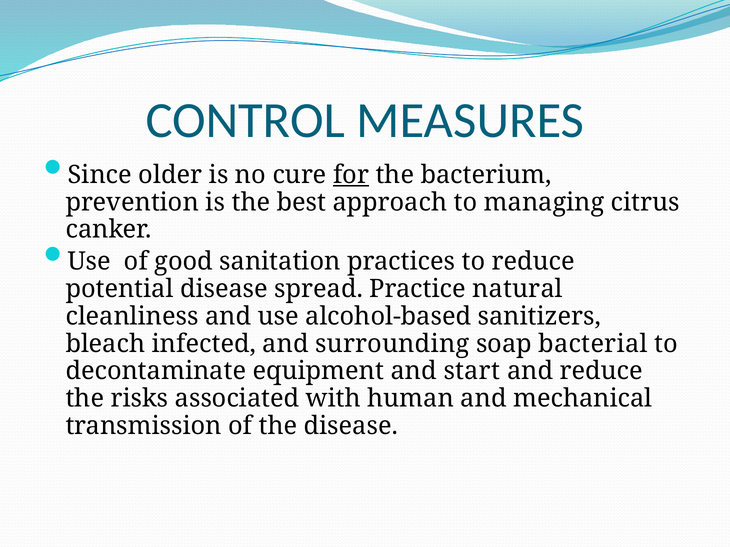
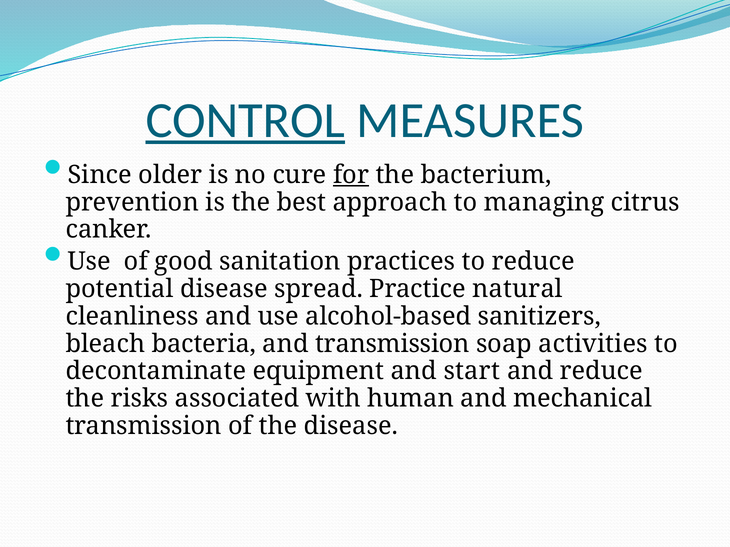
CONTROL underline: none -> present (245, 121)
infected: infected -> bacteria (204, 344)
and surrounding: surrounding -> transmission (392, 344)
bacterial: bacterial -> activities (593, 344)
